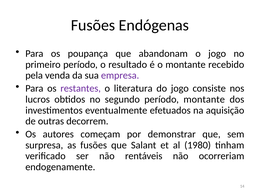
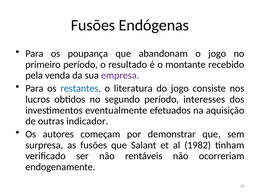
restantes colour: purple -> blue (81, 88)
período montante: montante -> interesses (204, 99)
decorrem: decorrem -> indicador (87, 121)
1980: 1980 -> 1982 (198, 145)
